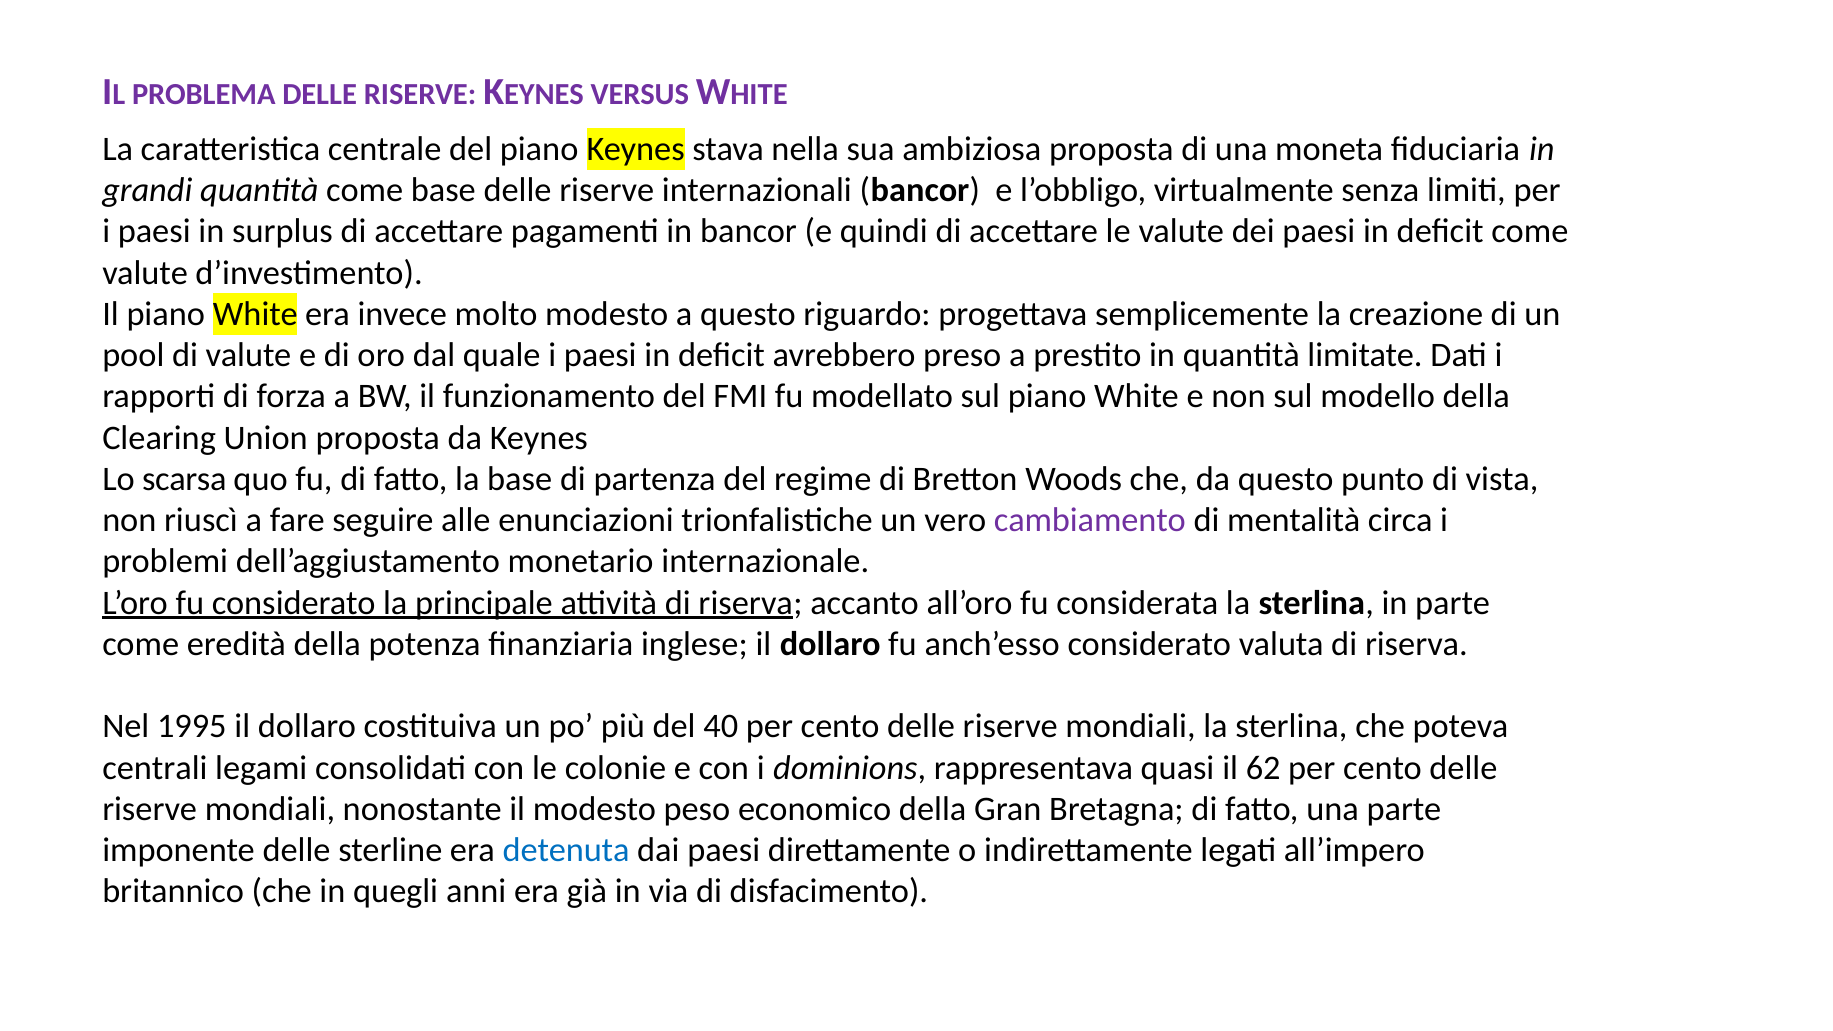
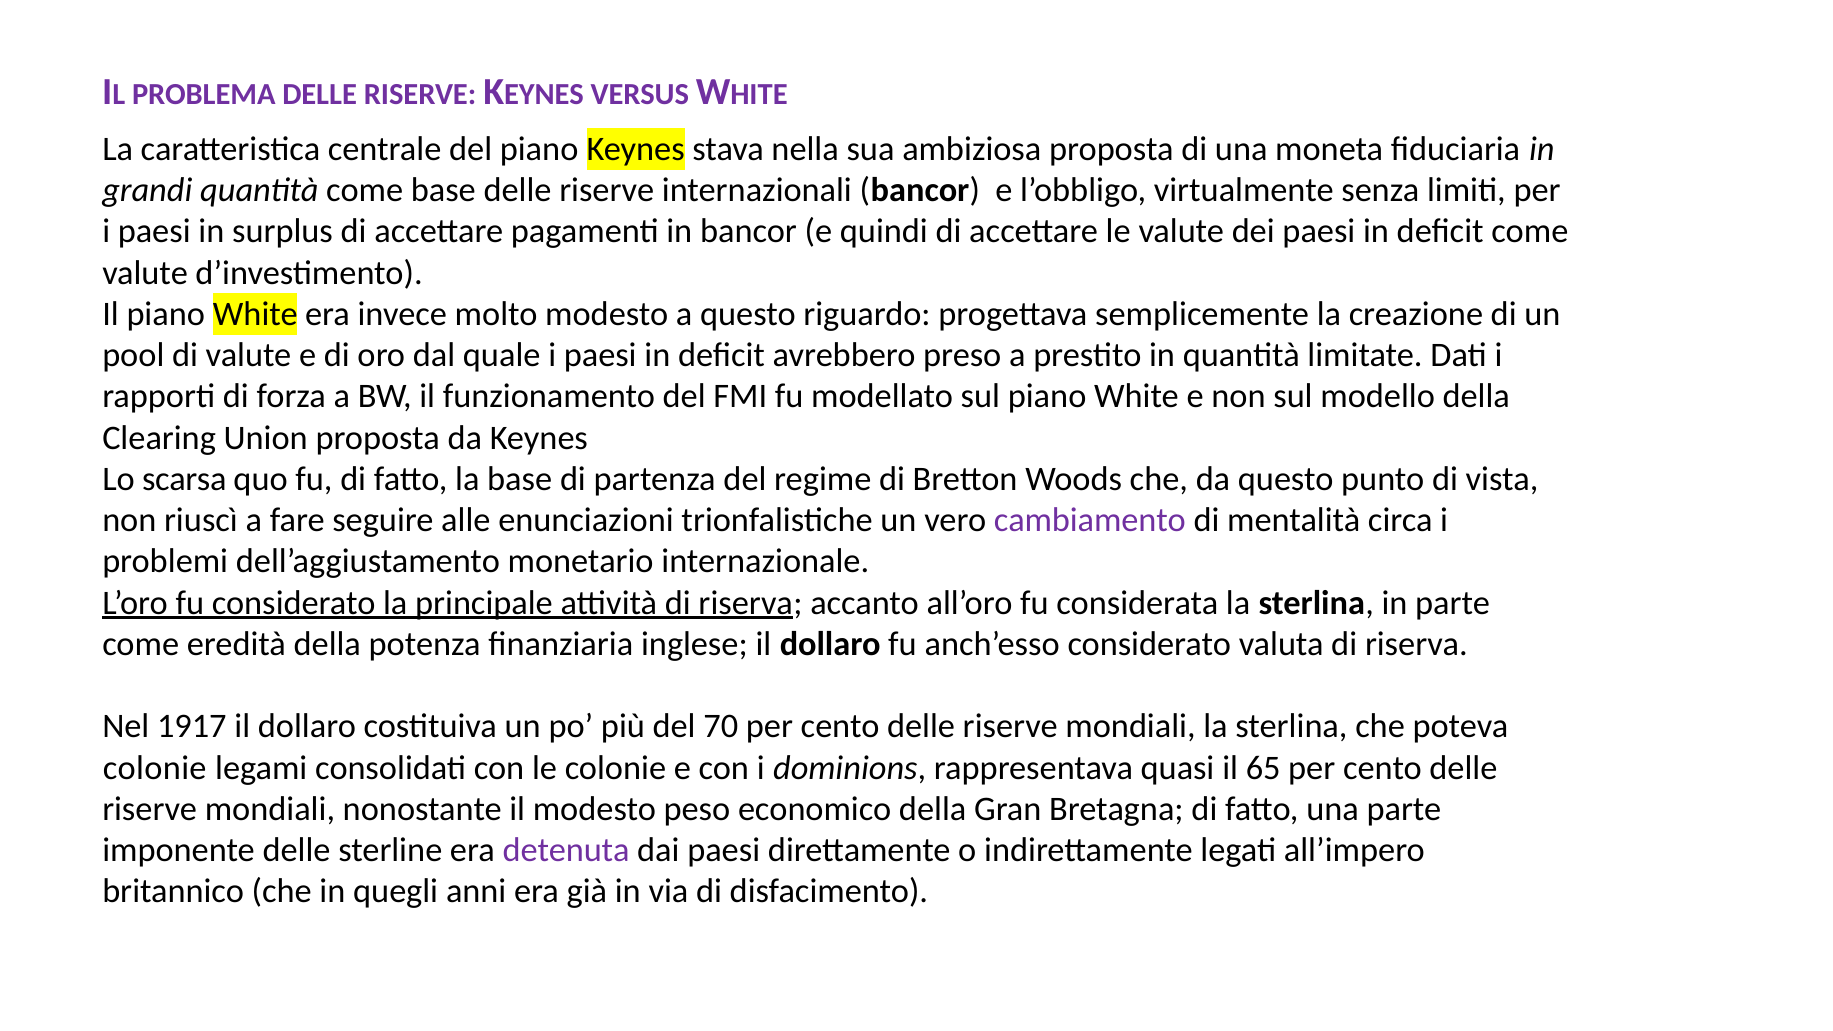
1995: 1995 -> 1917 (192, 726)
40: 40 -> 70 (721, 726)
centrali: centrali -> colonie (155, 768)
62: 62 -> 65 (1263, 768)
detenuta colour: blue -> purple (566, 850)
